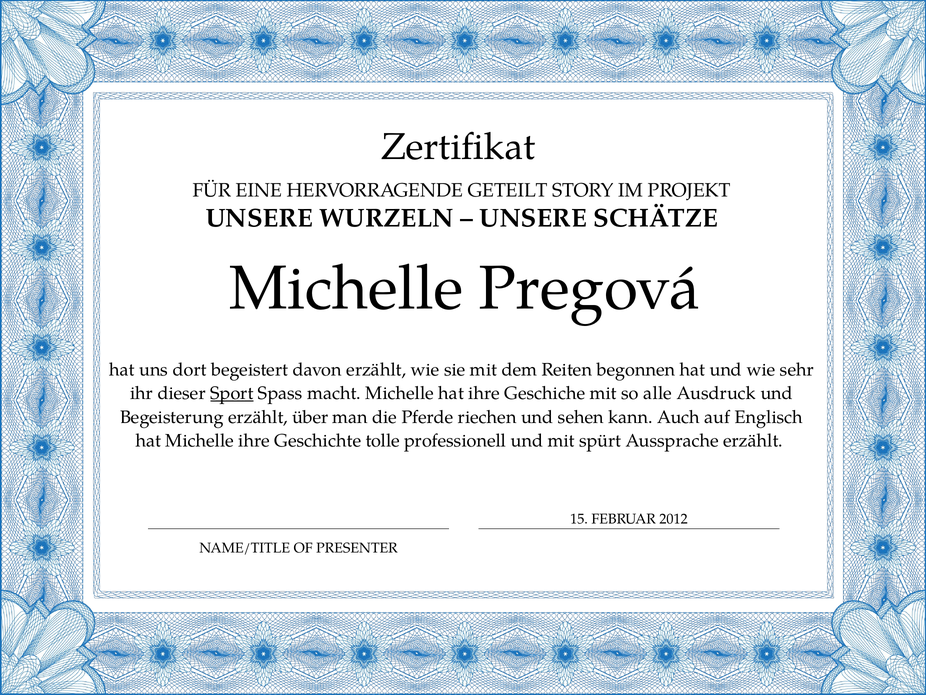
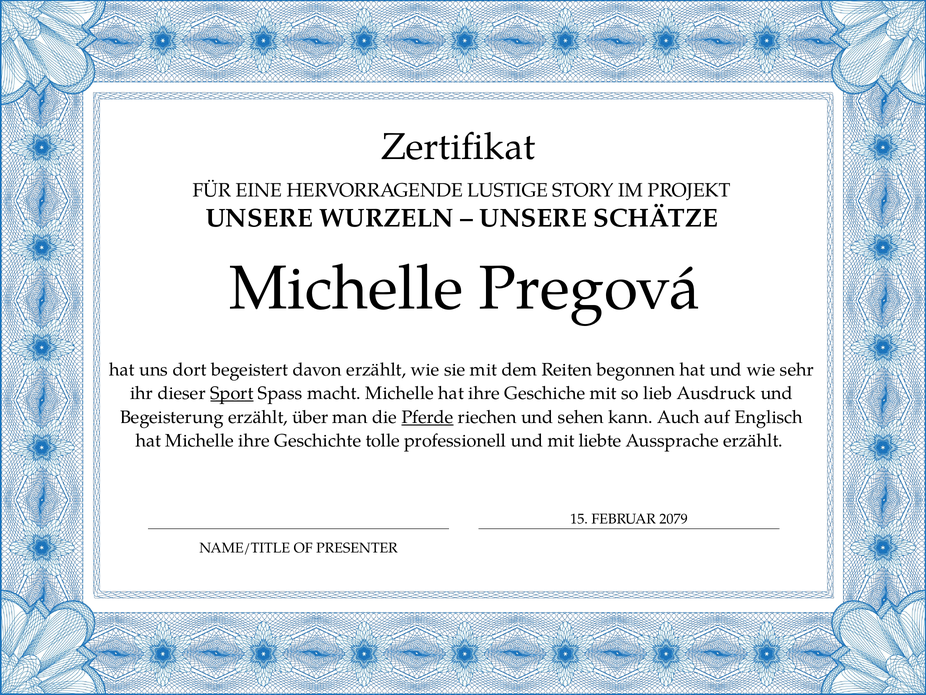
GETEILT: GETEILT -> LUSTIGE (508, 190)
alle: alle -> lieb (658, 393)
Pferde underline: none -> present (428, 417)
spürt: spürt -> liebte (600, 441)
2012: 2012 -> 2079 (674, 519)
